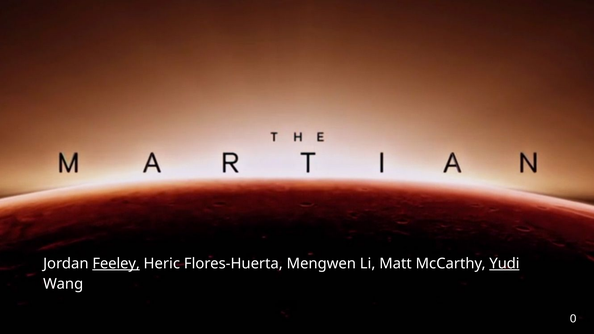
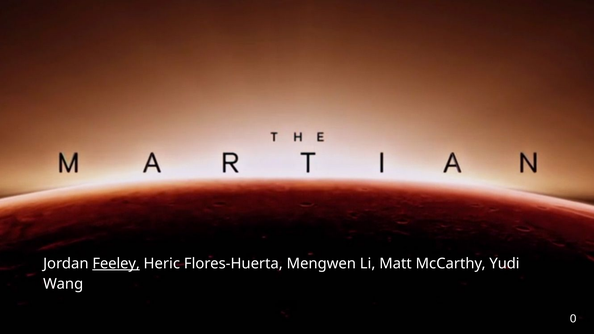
Yudi underline: present -> none (504, 264)
